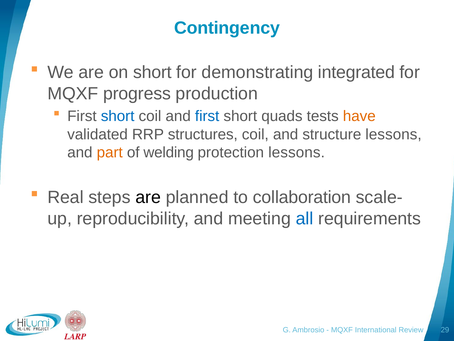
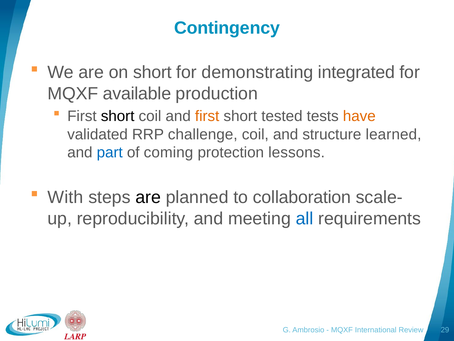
progress: progress -> available (137, 94)
short colour: blue -> black (118, 116)
first colour: blue -> orange (207, 116)
quads: quads -> tested (282, 116)
structures: structures -> challenge (203, 134)
structure lessons: lessons -> learned (394, 134)
part colour: orange -> blue (110, 152)
welding: welding -> coming (168, 152)
Real: Real -> With (65, 197)
